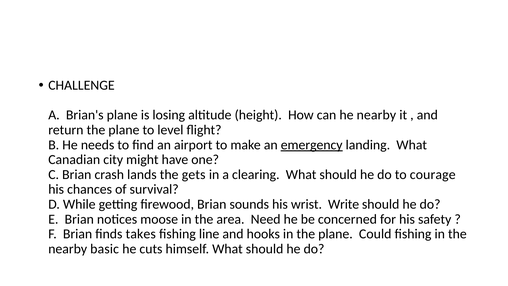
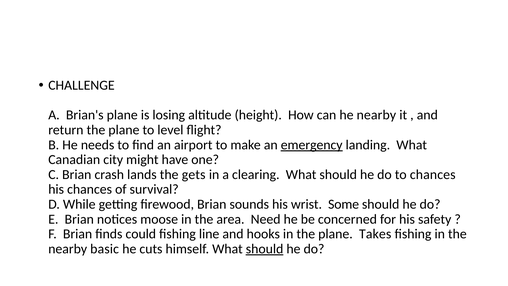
to courage: courage -> chances (433, 174)
Write: Write -> Some (344, 204)
takes: takes -> could (141, 234)
Could: Could -> Takes (375, 234)
should underline: none -> present (265, 249)
